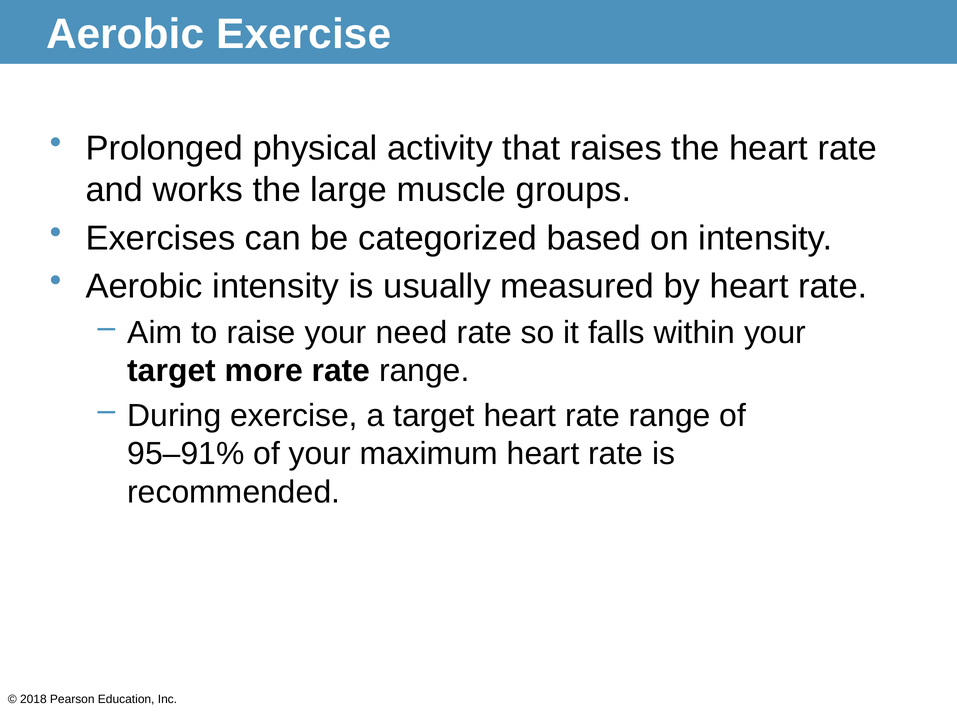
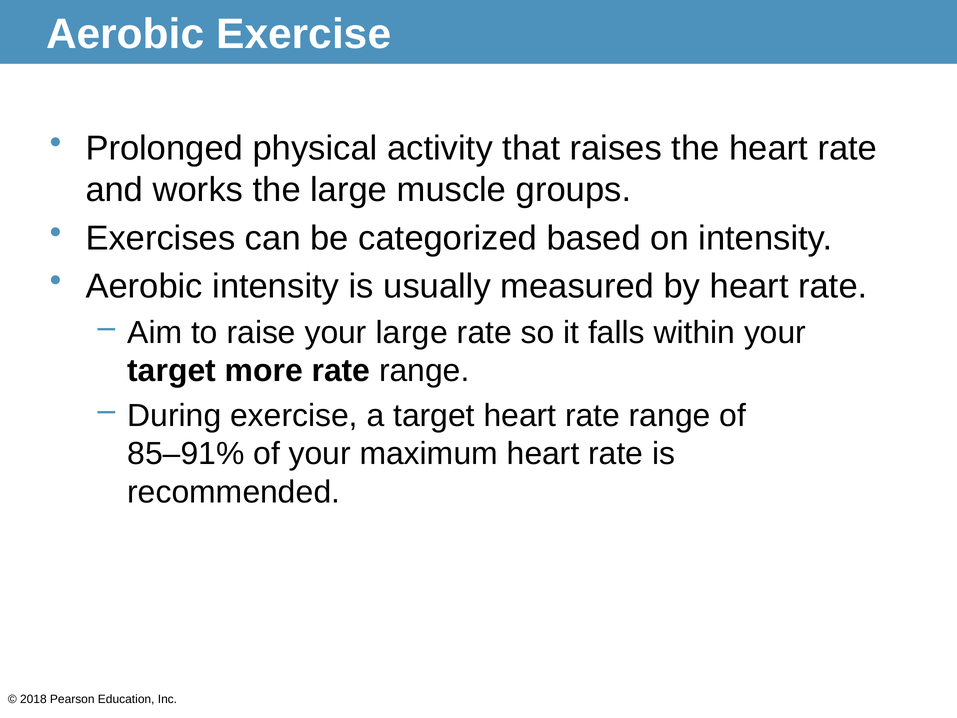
your need: need -> large (412, 333)
95–91%: 95–91% -> 85–91% (186, 454)
